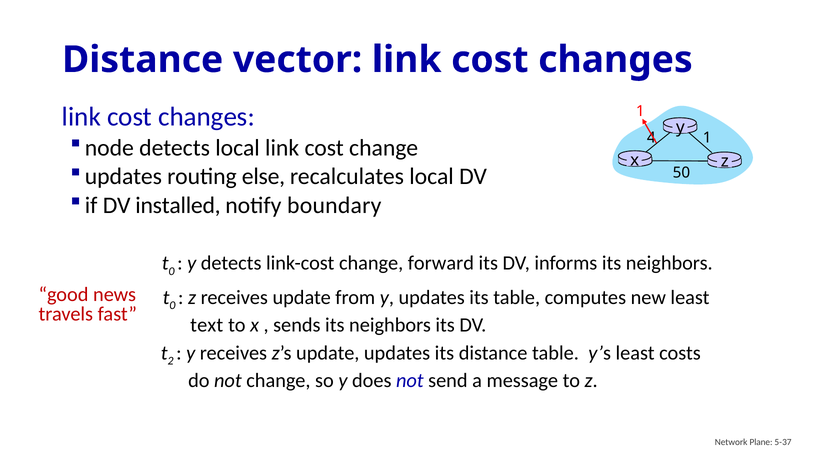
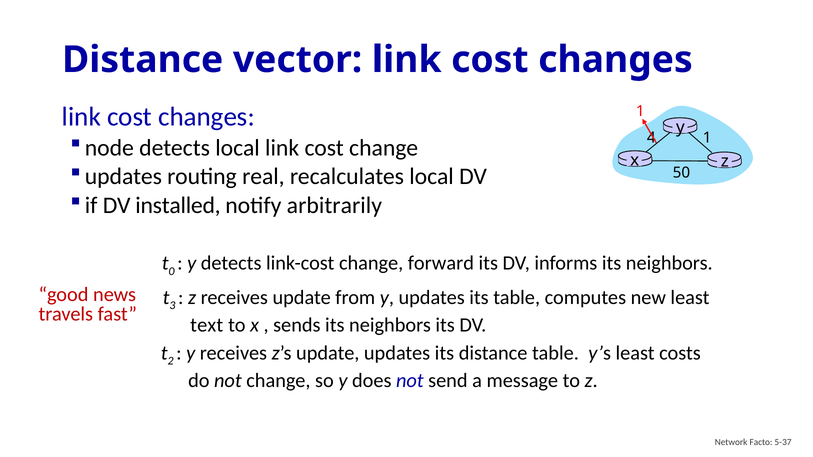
else: else -> real (263, 177)
boundary: boundary -> arbitrarily (334, 206)
0: 0 -> 3 (172, 305)
Plane: Plane -> Facto (761, 442)
